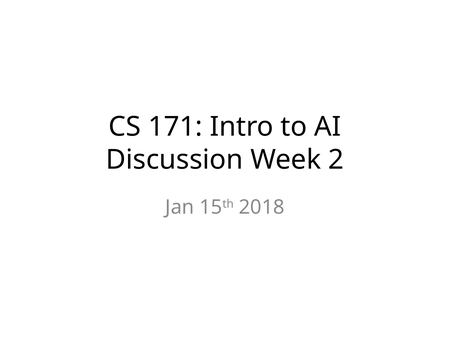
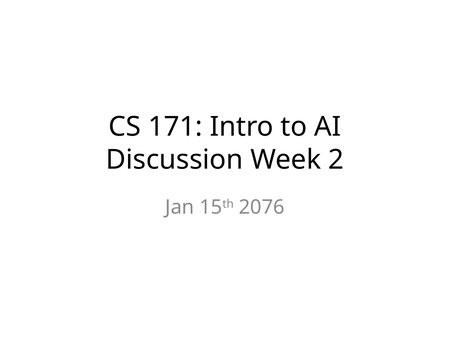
2018: 2018 -> 2076 (262, 207)
